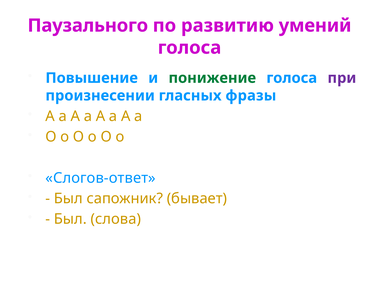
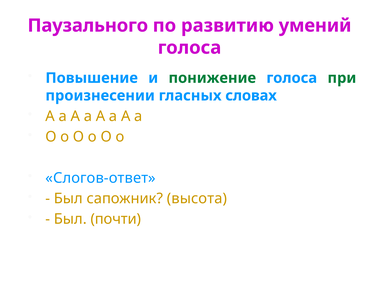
при colour: purple -> green (342, 78)
фразы: фразы -> словах (251, 96)
бывает: бывает -> высота (197, 199)
слова: слова -> почти (116, 219)
